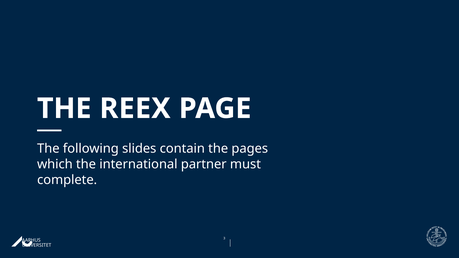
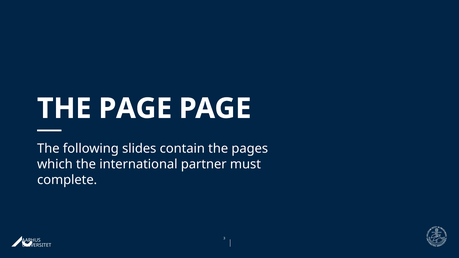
THE REEX: REEX -> PAGE (135, 109)
